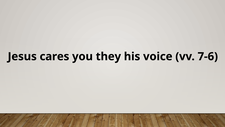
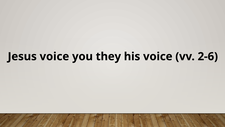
Jesus cares: cares -> voice (54, 56)
7-6: 7-6 -> 2-6 (208, 56)
